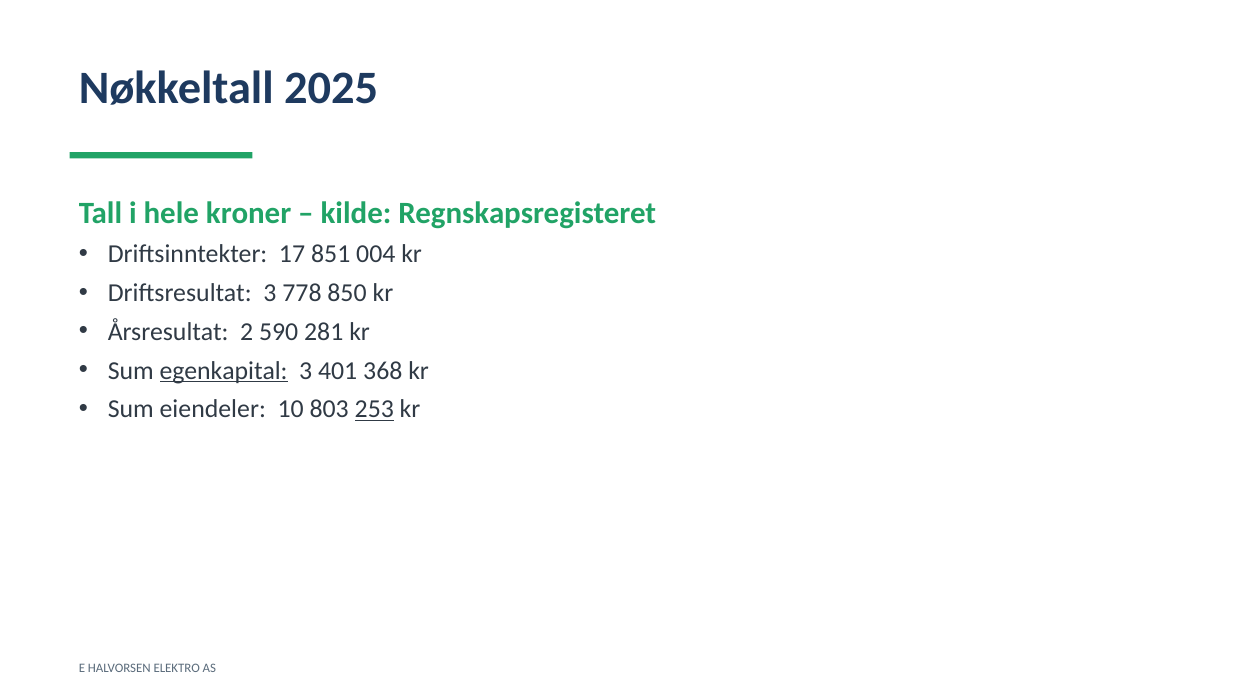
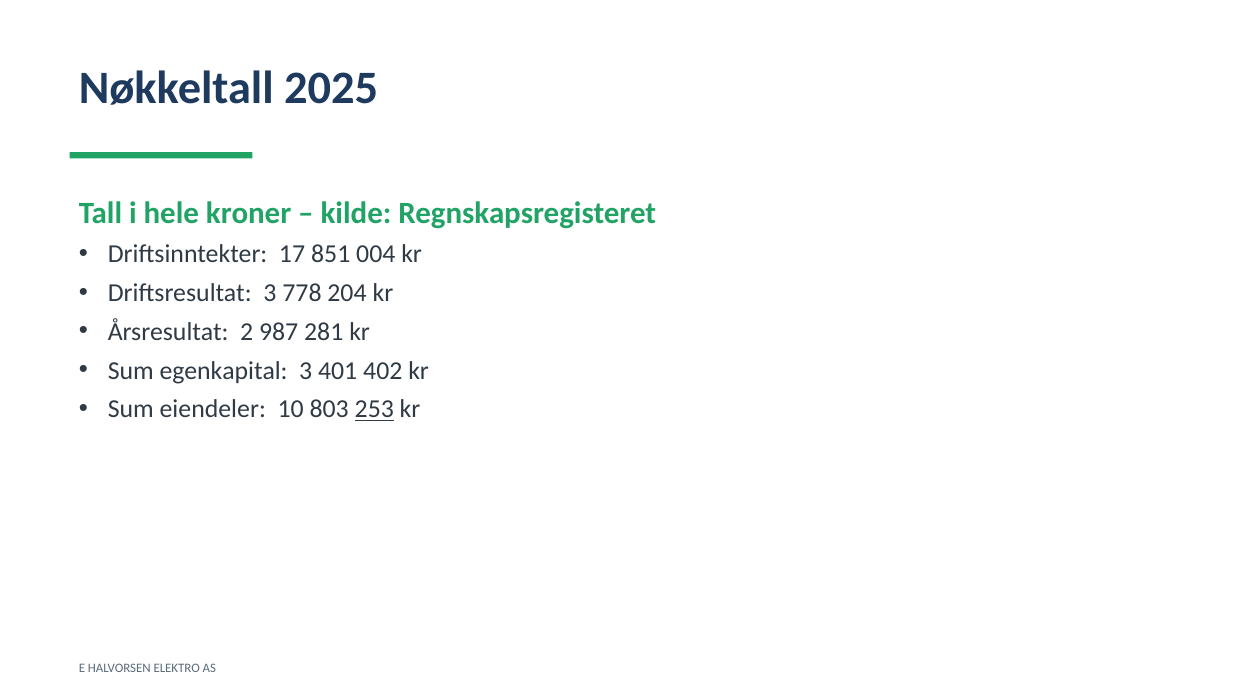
850: 850 -> 204 (347, 293)
590: 590 -> 987 (279, 332)
egenkapital underline: present -> none (224, 371)
368: 368 -> 402 (383, 371)
